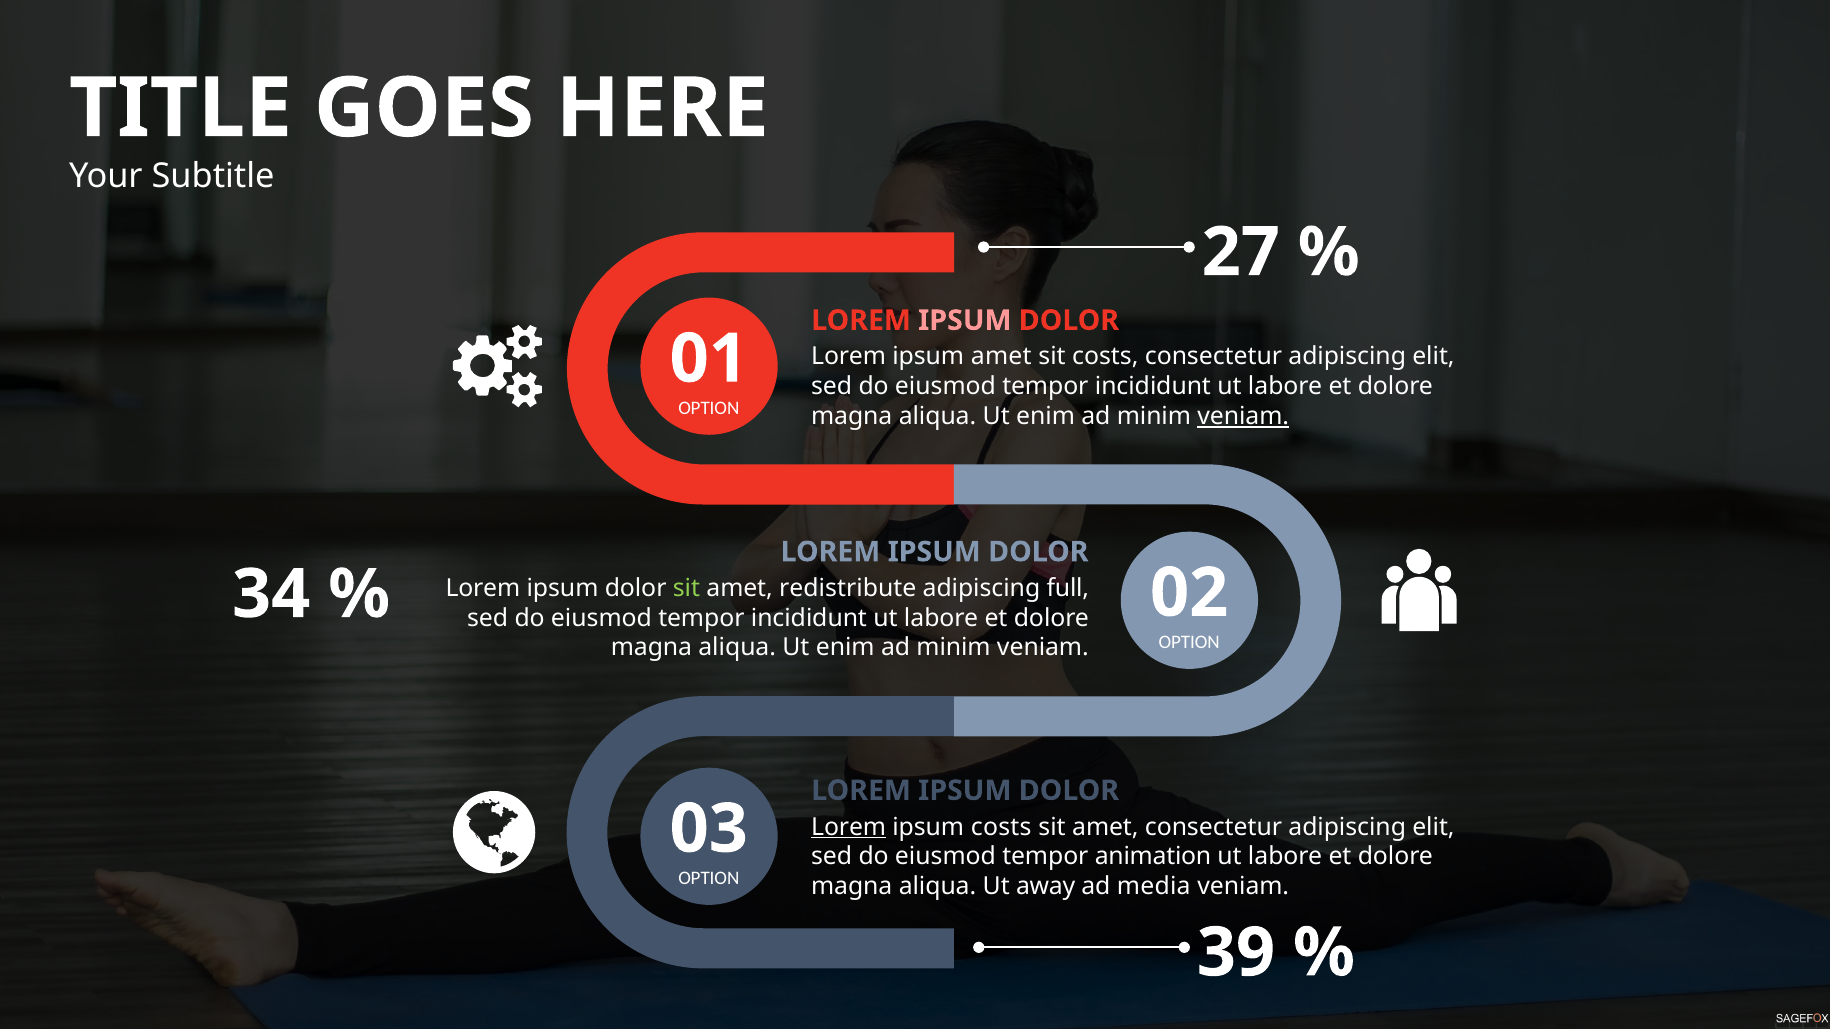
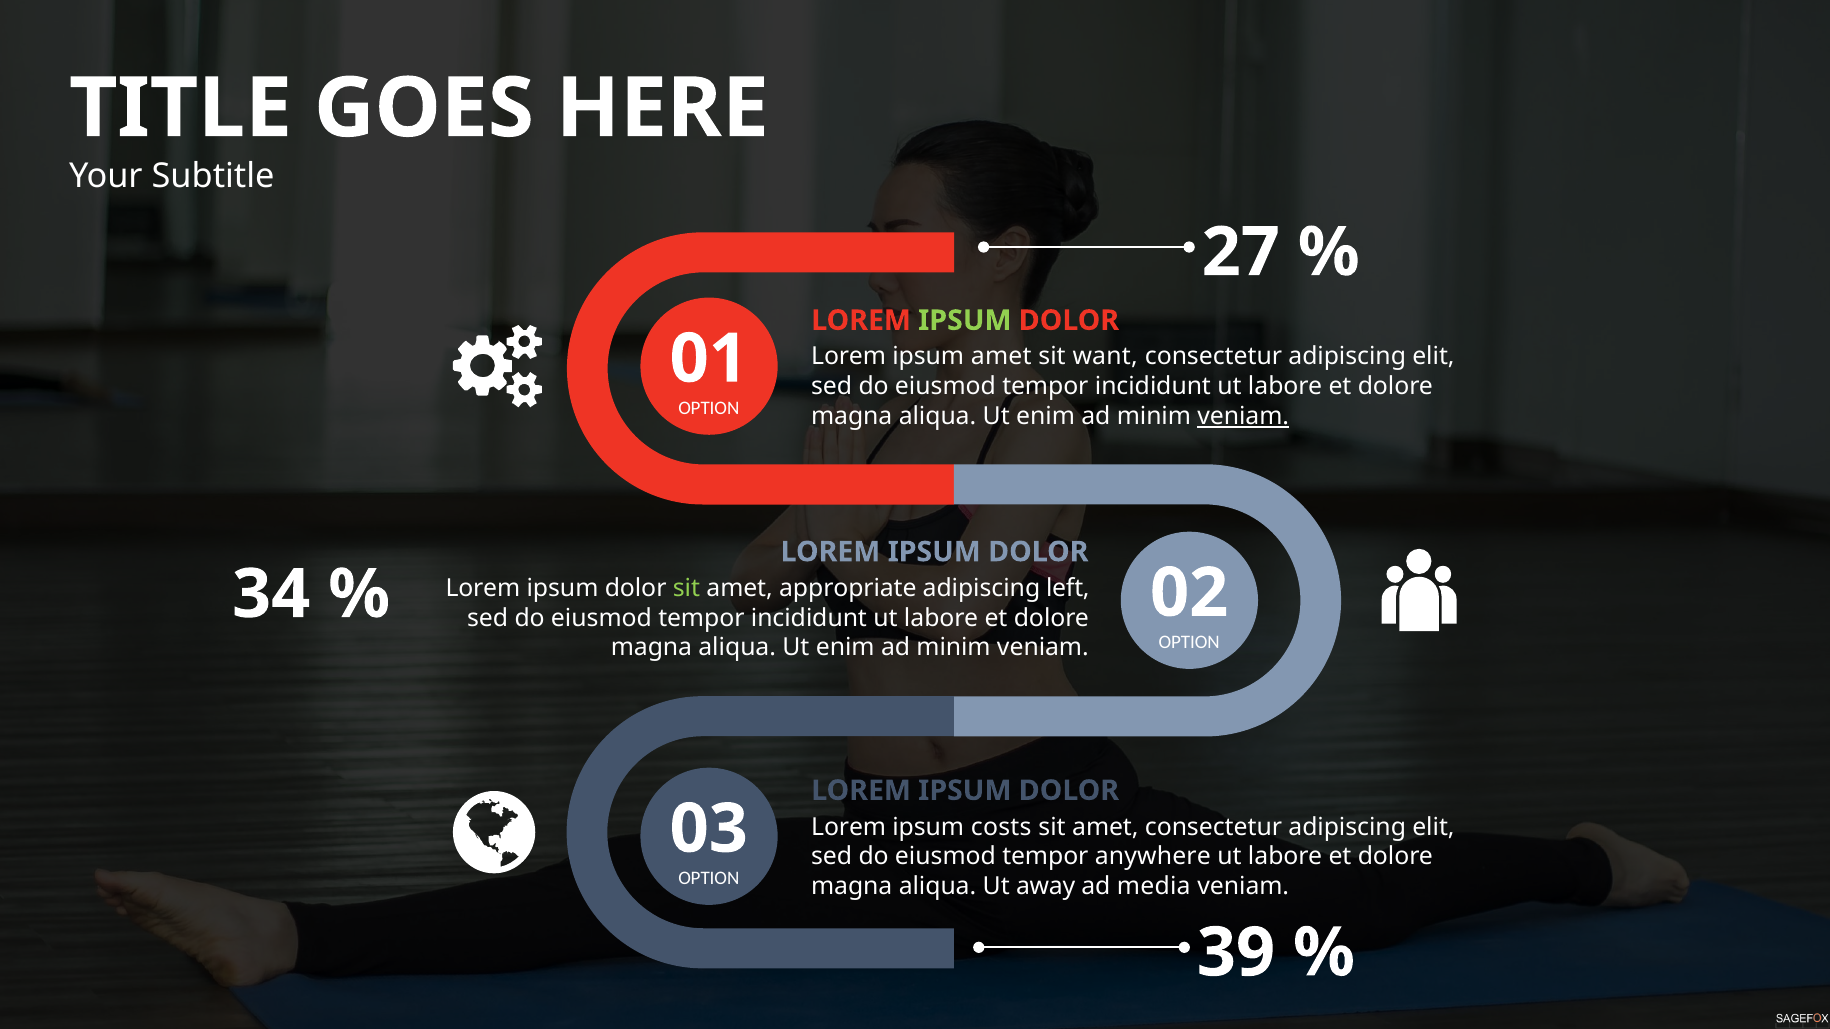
IPSUM colour: pink -> light green (965, 321)
sit costs: costs -> want (1105, 357)
redistribute: redistribute -> appropriate (848, 588)
full: full -> left (1068, 588)
Lorem underline: present -> none (849, 827)
animation: animation -> anywhere (1153, 857)
